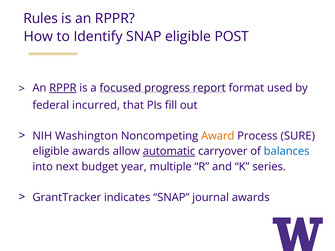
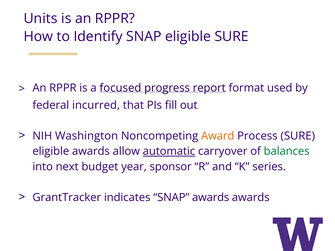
Rules: Rules -> Units (41, 19)
eligible POST: POST -> SURE (232, 36)
RPPR underline: present -> none (63, 88)
balances colour: blue -> green (287, 151)
multiple: multiple -> sponsor (171, 167)
SNAP journal: journal -> awards (211, 198)
